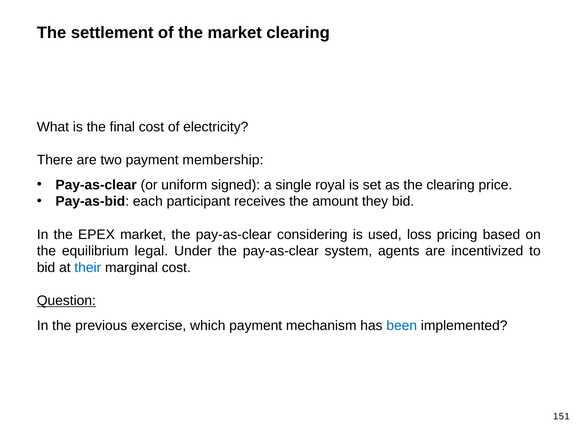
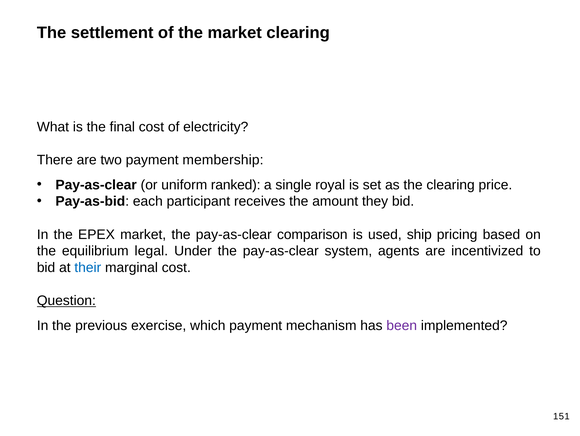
signed: signed -> ranked (236, 185)
considering: considering -> comparison (312, 234)
loss: loss -> ship (419, 234)
been colour: blue -> purple (402, 325)
